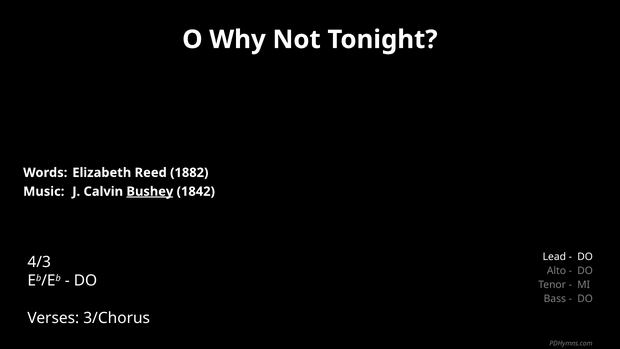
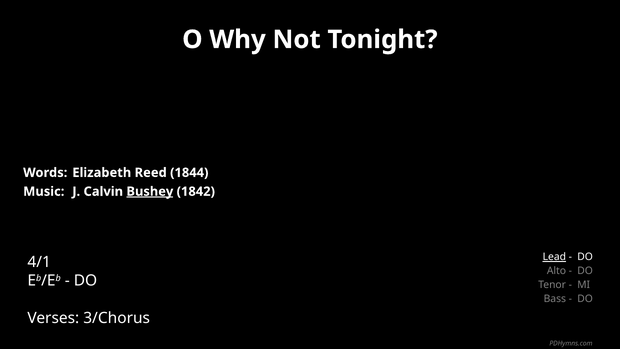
1882: 1882 -> 1844 (189, 173)
Lead underline: none -> present (554, 257)
4/3: 4/3 -> 4/1 (39, 262)
